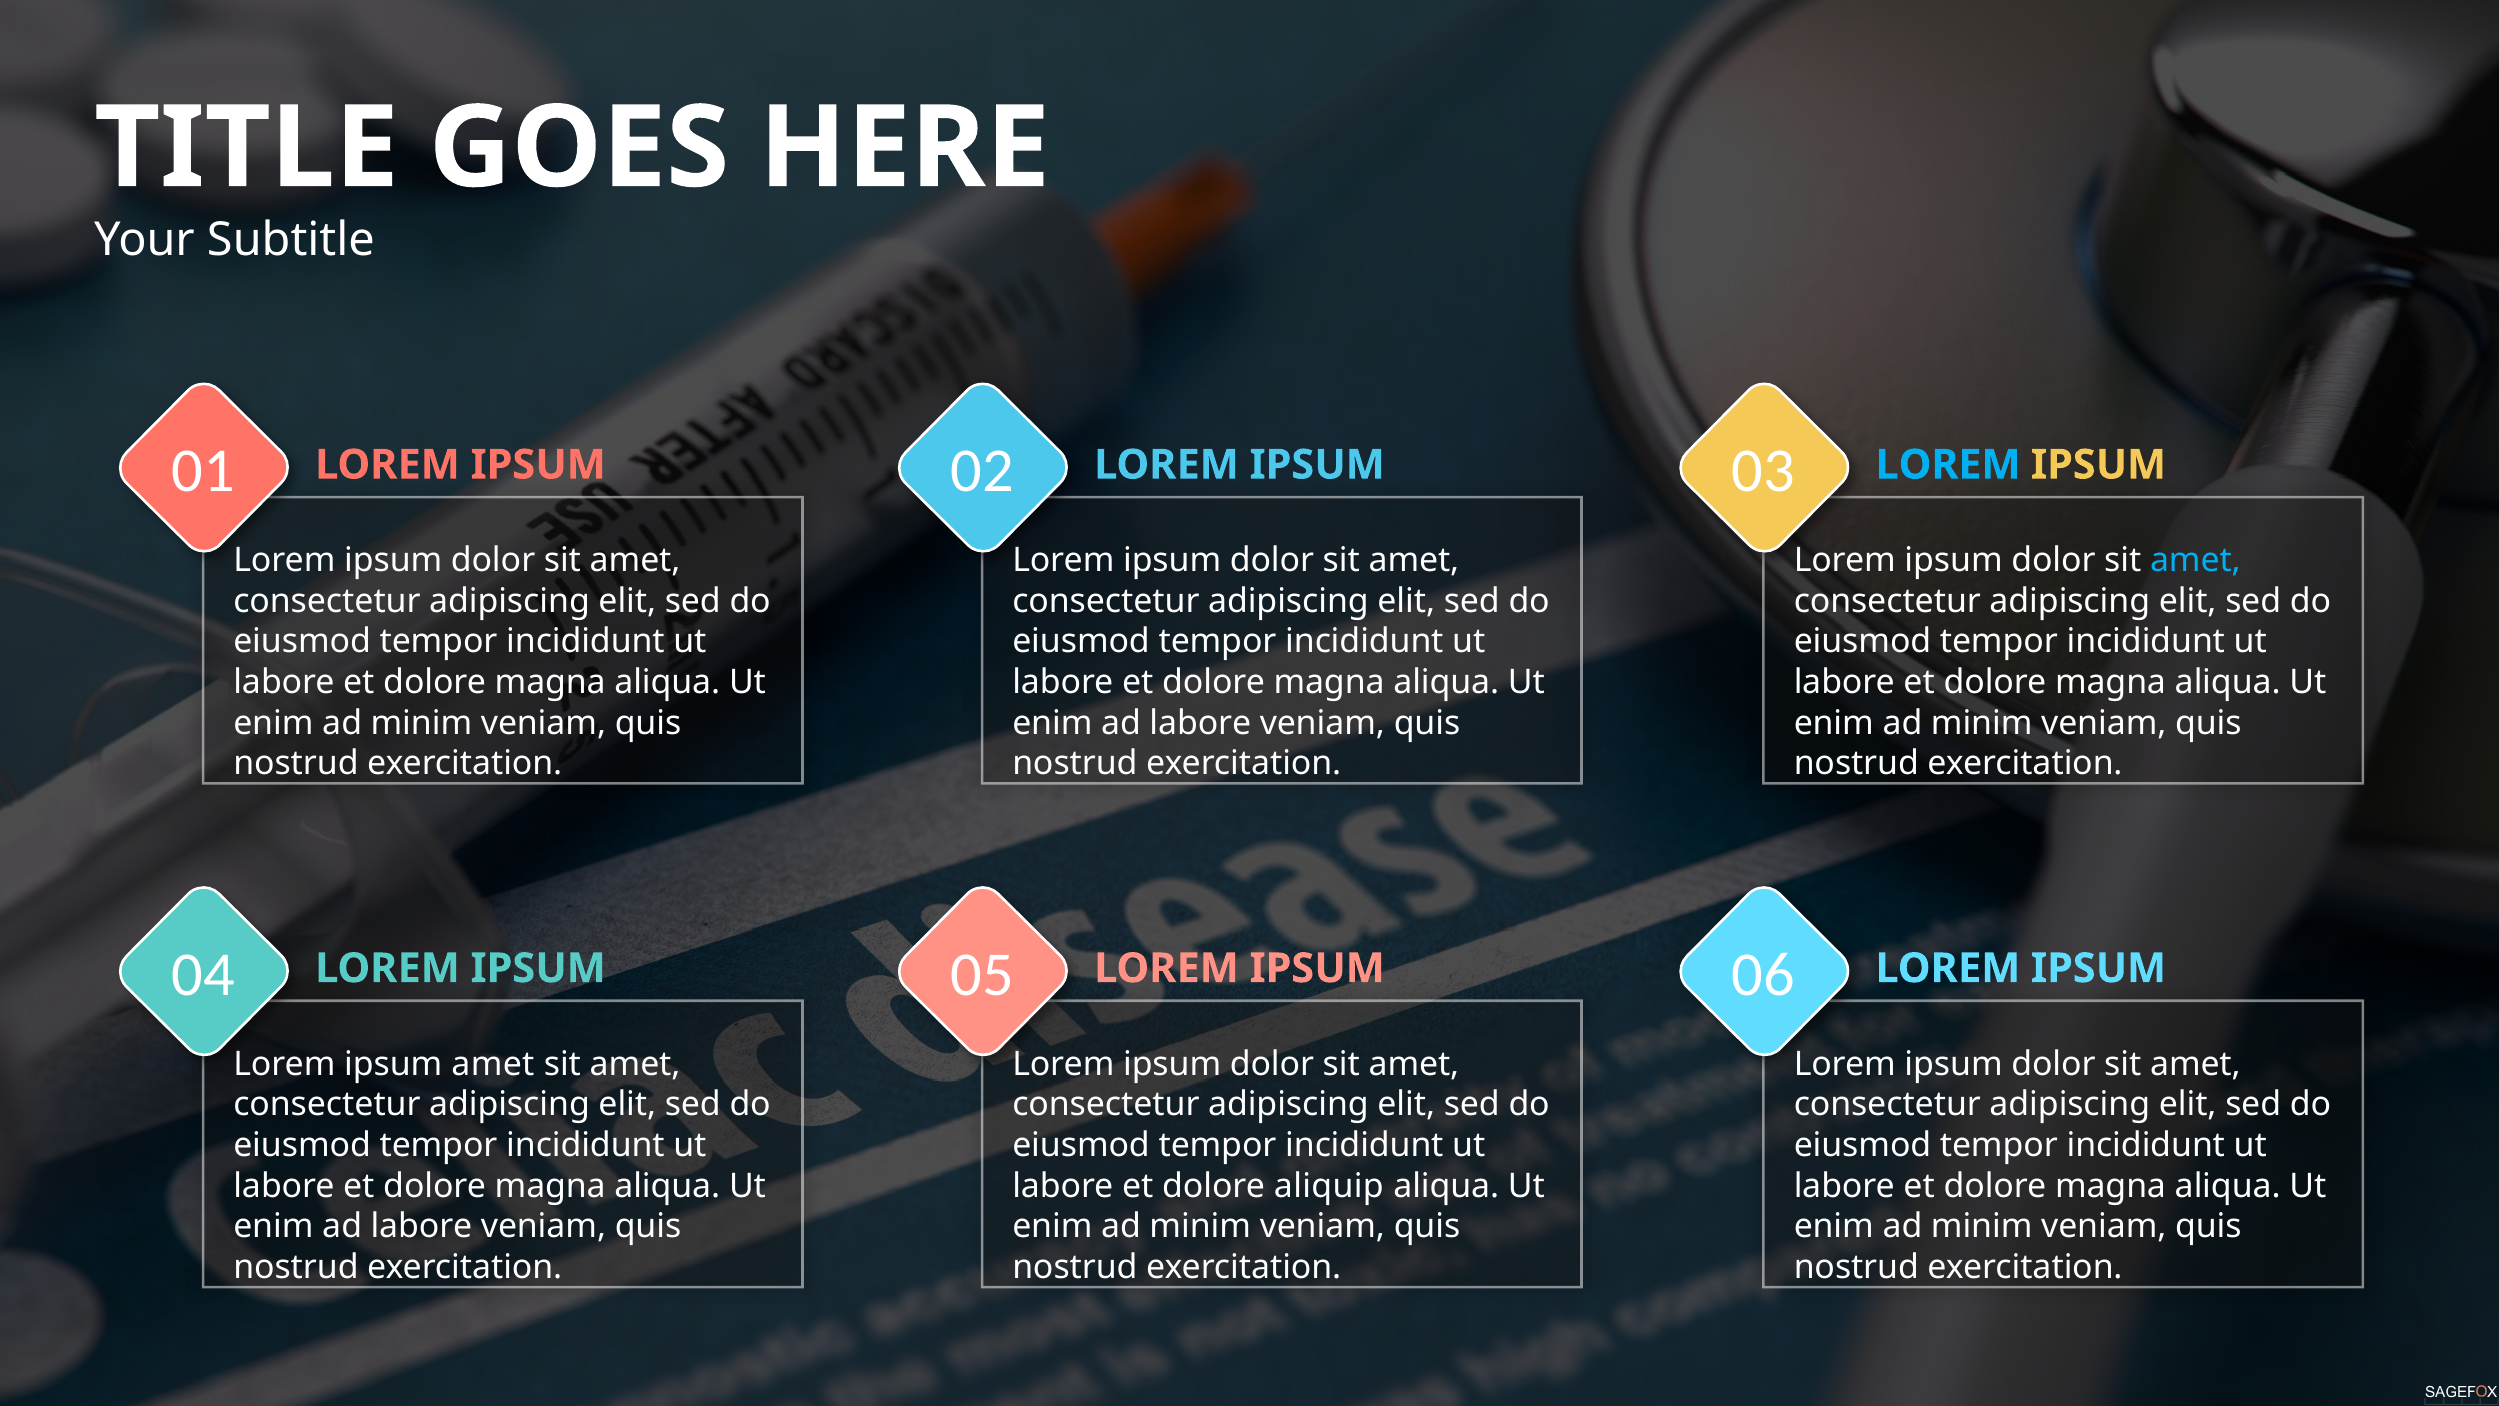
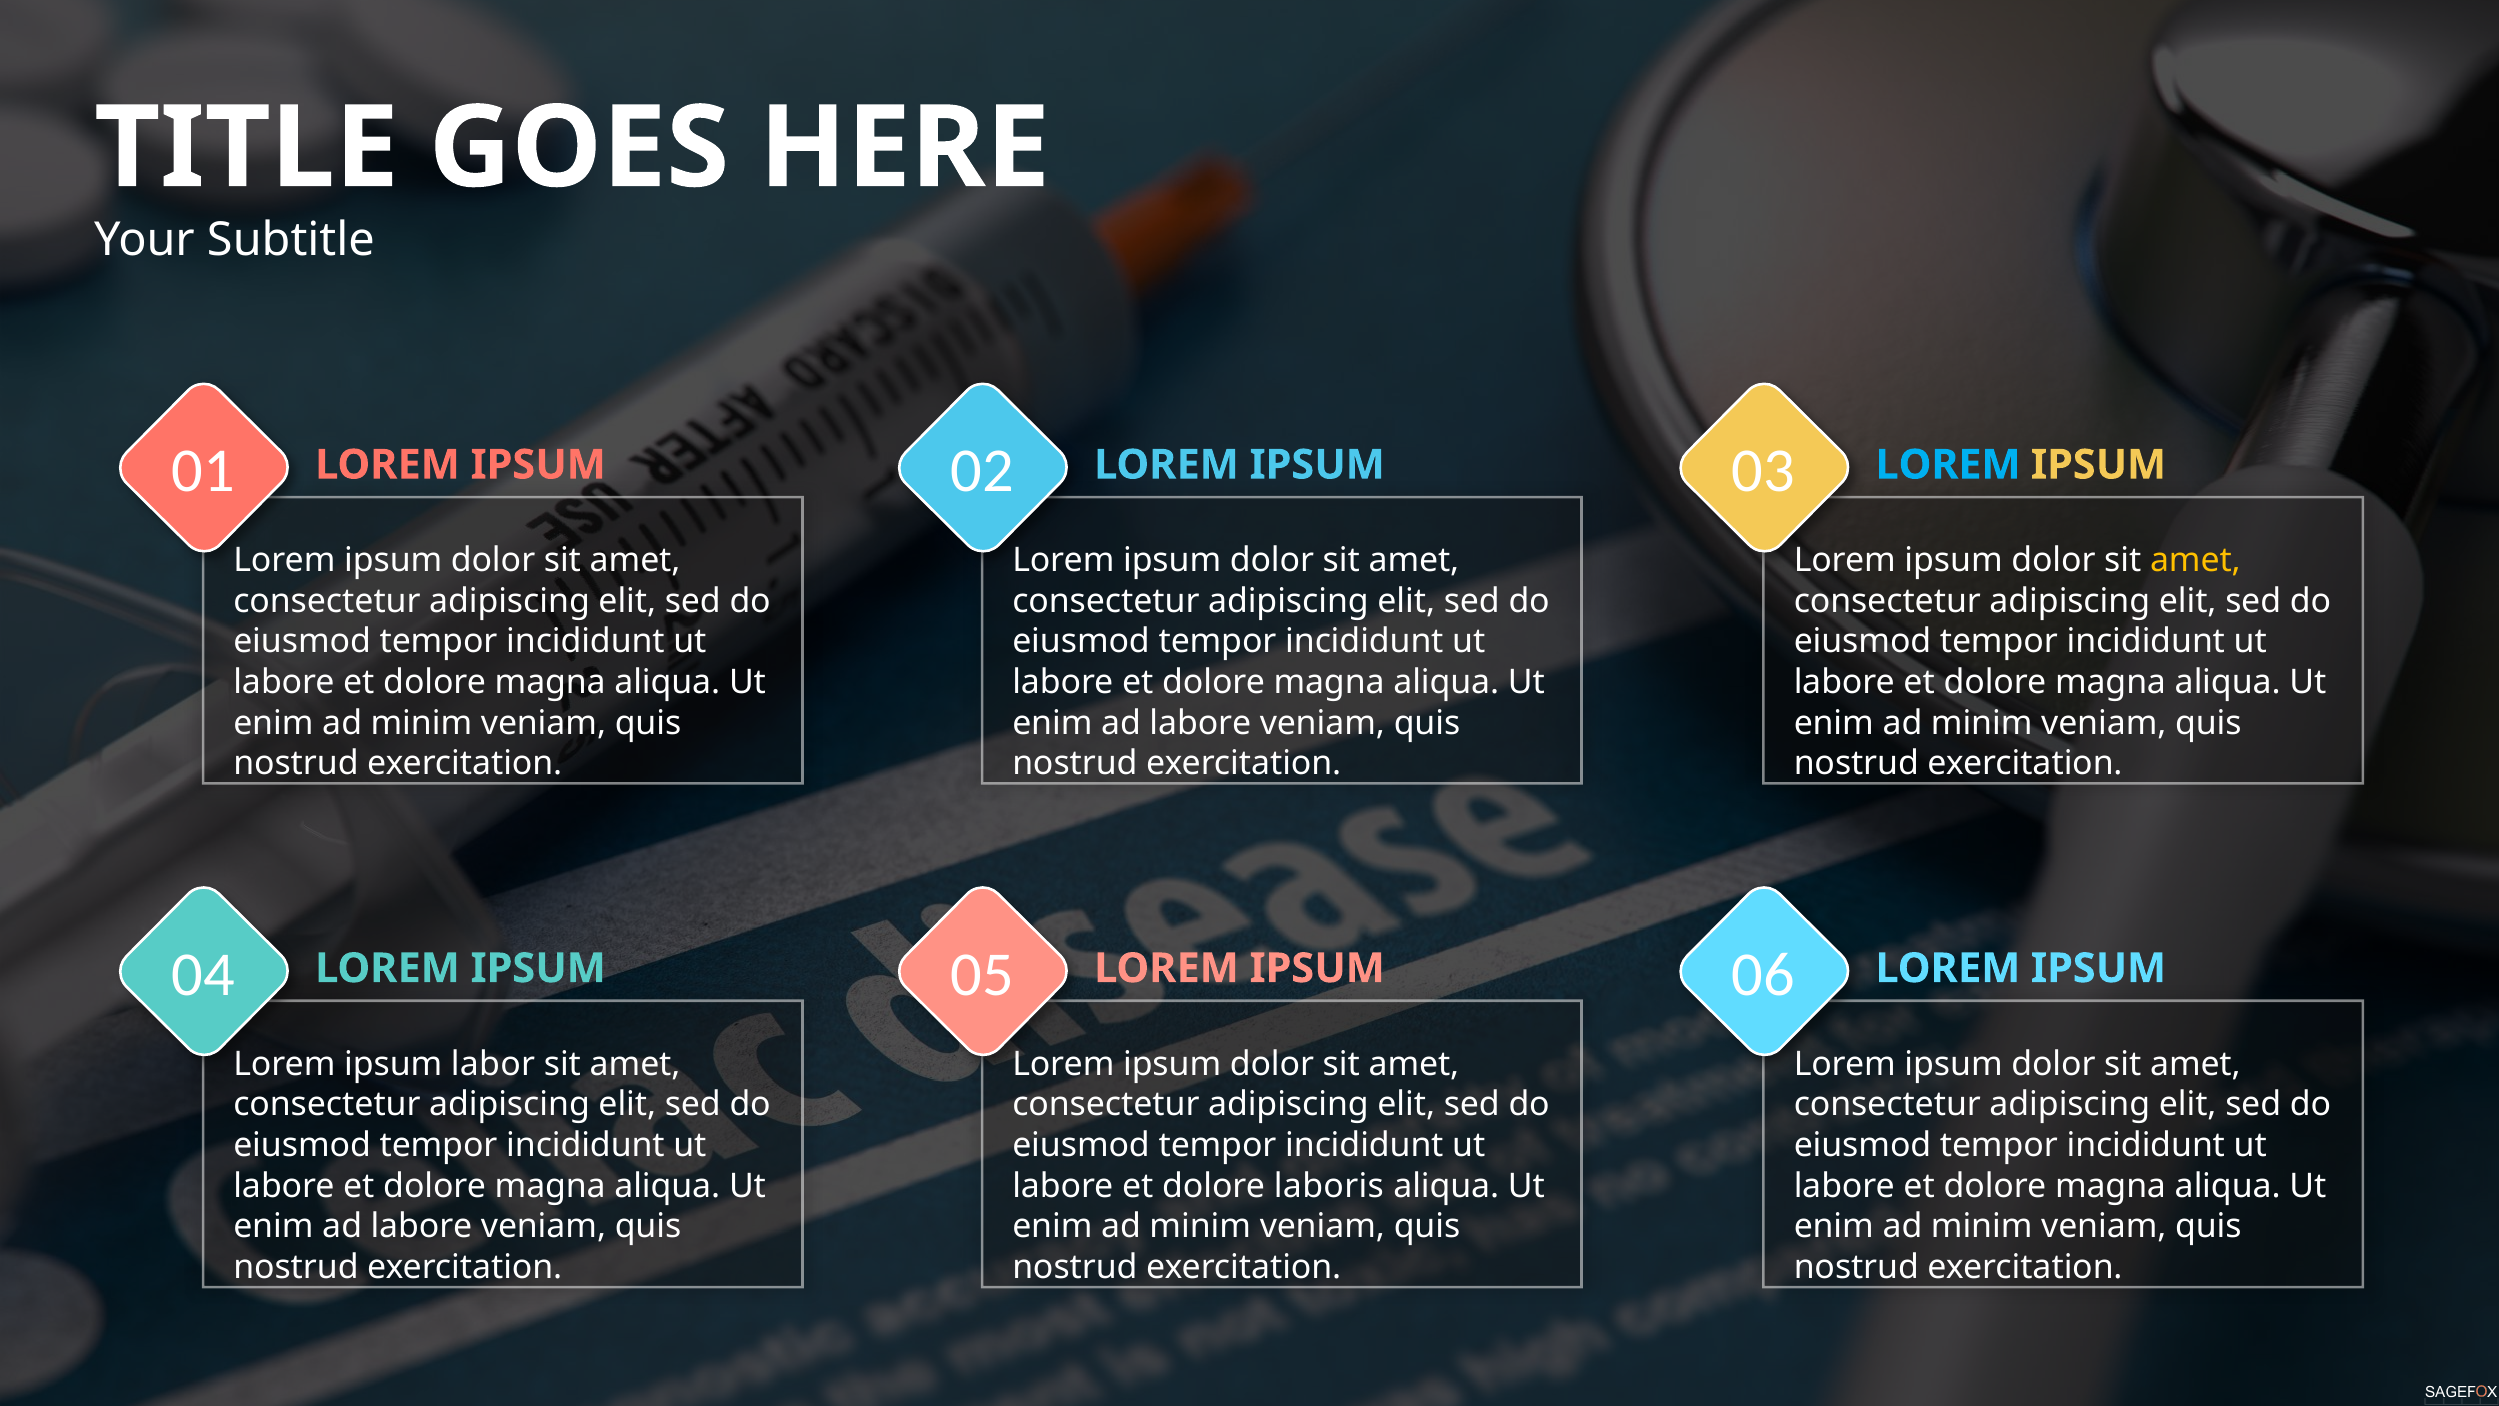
amet colour: light blue -> yellow (2195, 560)
ipsum amet: amet -> labor (493, 1064)
aliquip: aliquip -> laboris (1329, 1186)
